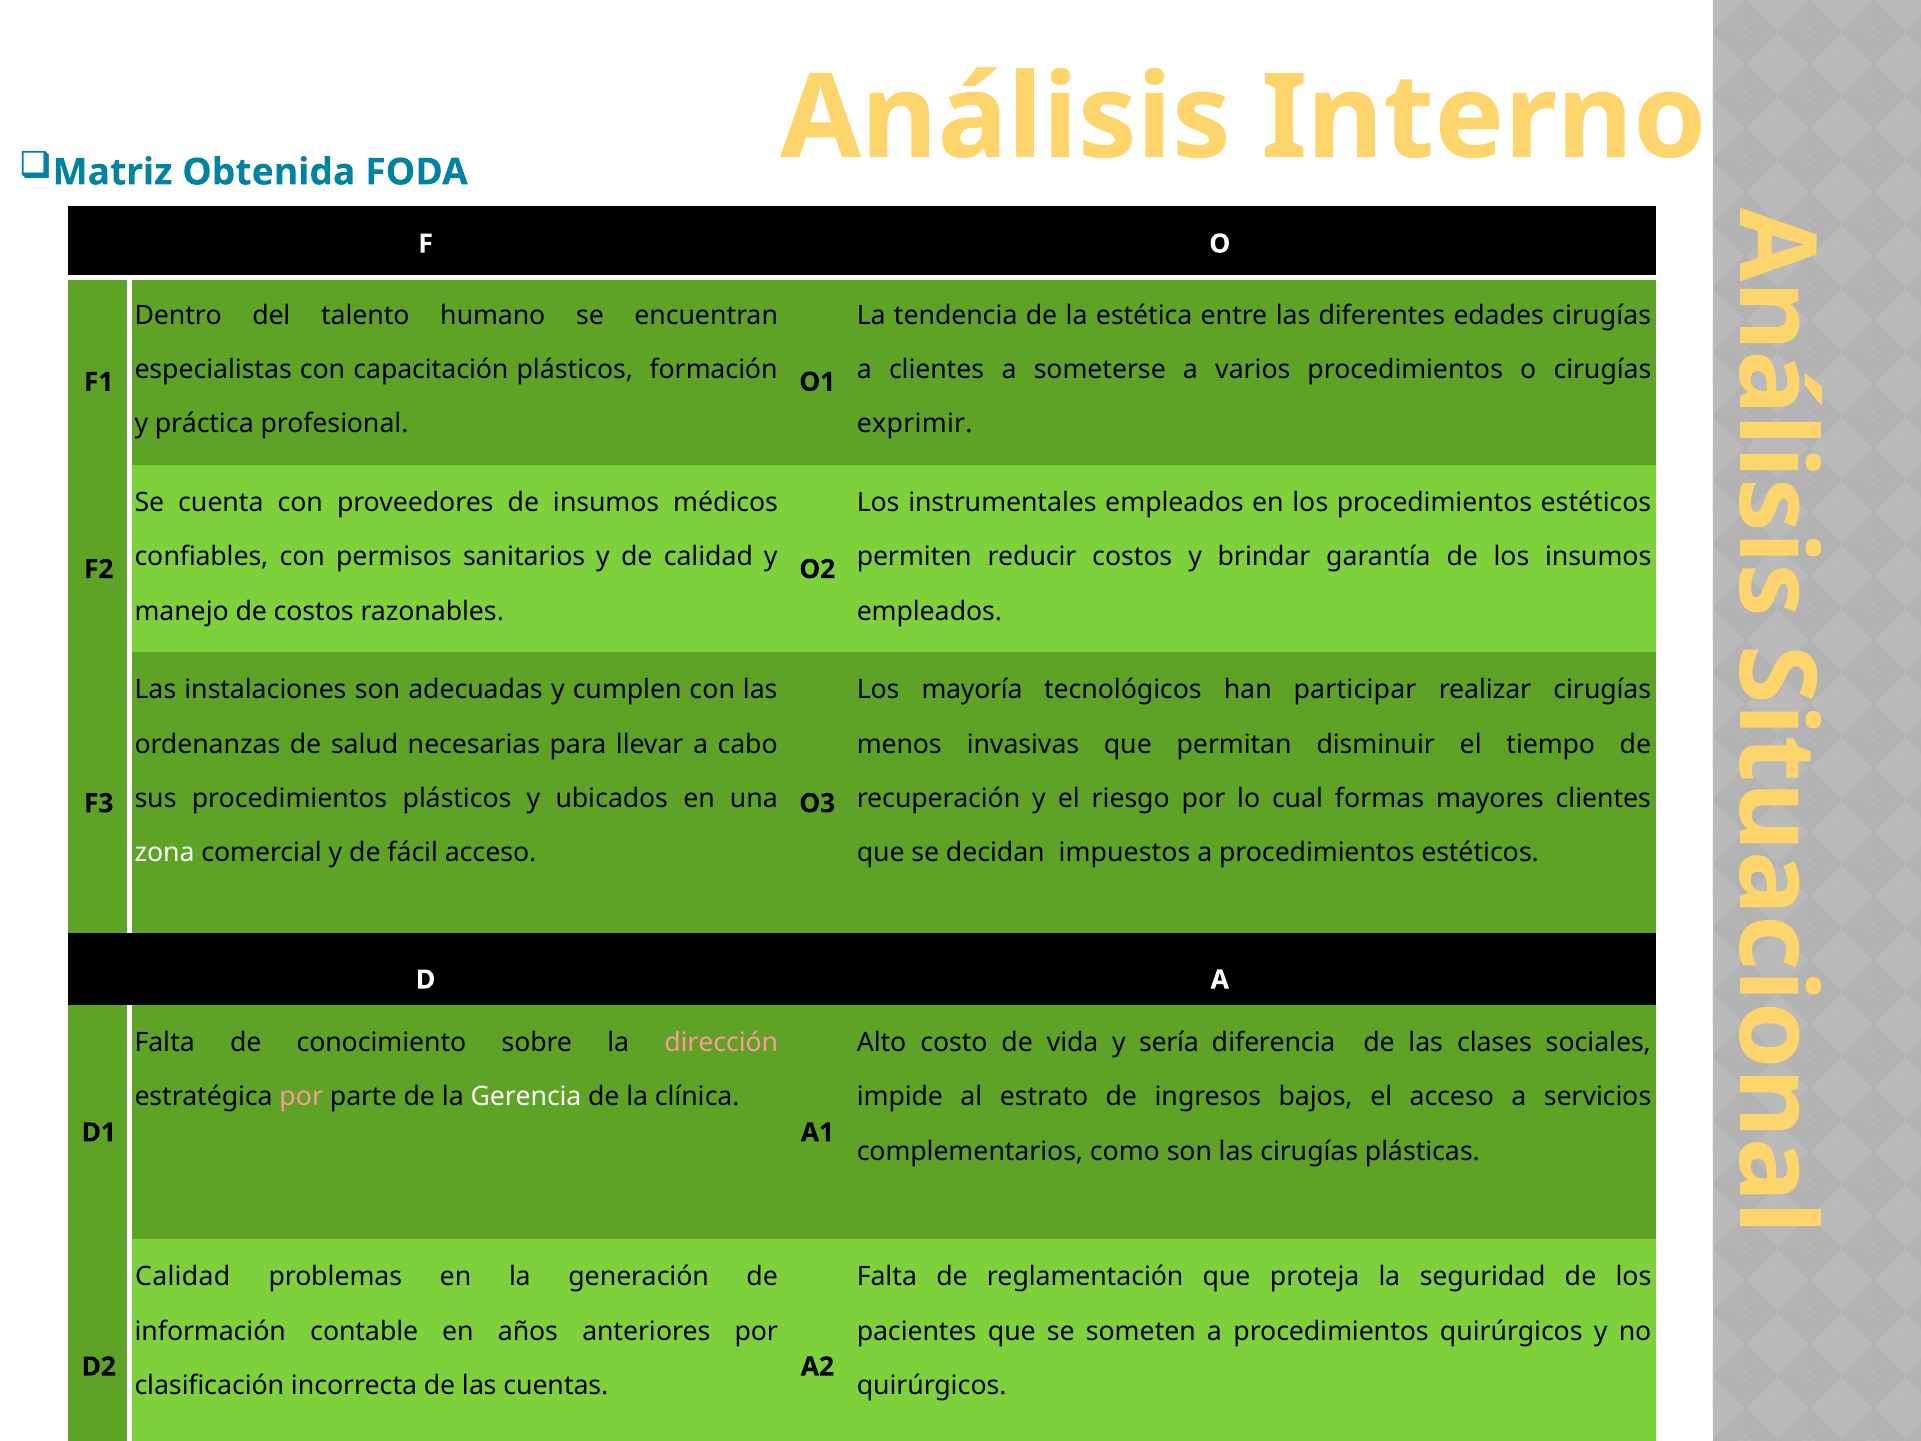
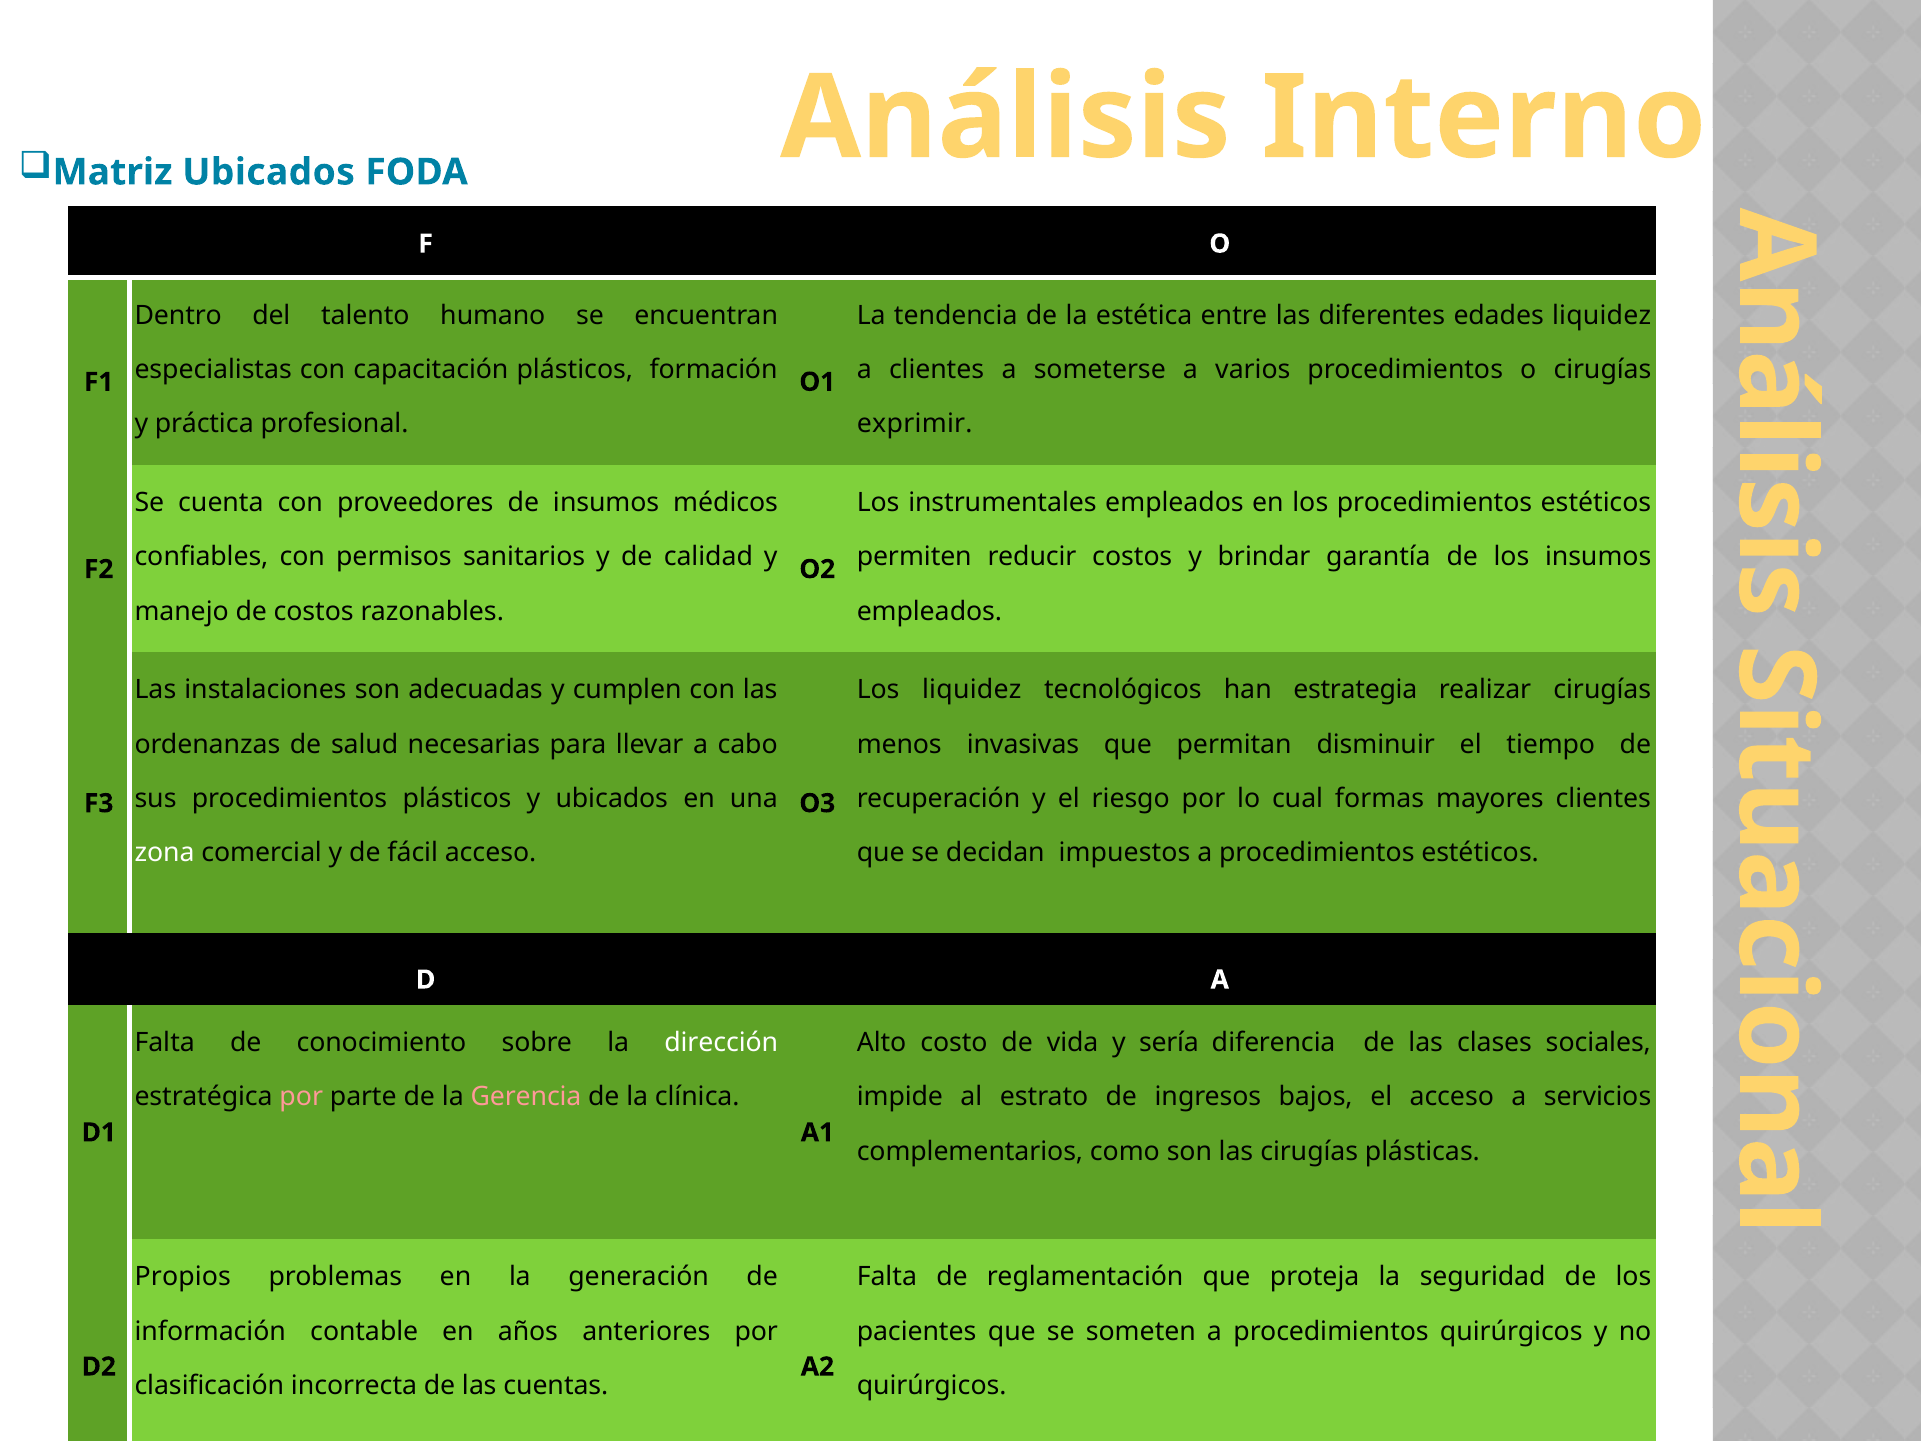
Matriz Obtenida: Obtenida -> Ubicados (269, 172)
edades cirugías: cirugías -> liquidez (1602, 315)
Los mayoría: mayoría -> liquidez (972, 690)
participar: participar -> estrategia (1355, 690)
dirección colour: pink -> white (721, 1043)
Gerencia colour: white -> pink (526, 1097)
Calidad: Calidad -> Propios (183, 1277)
